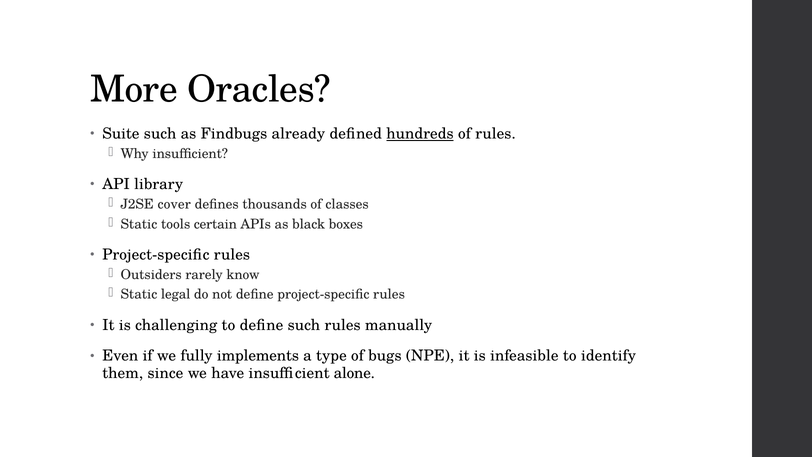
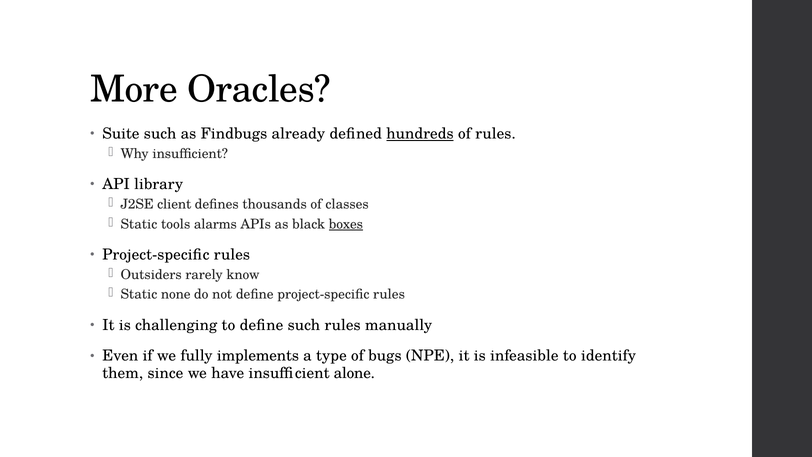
cover: cover -> client (174, 204)
certain: certain -> alarms (215, 224)
boxes underline: none -> present (346, 224)
legal: legal -> none (176, 294)
